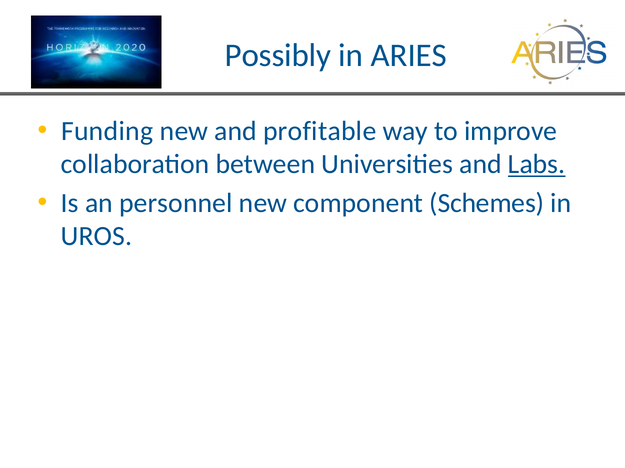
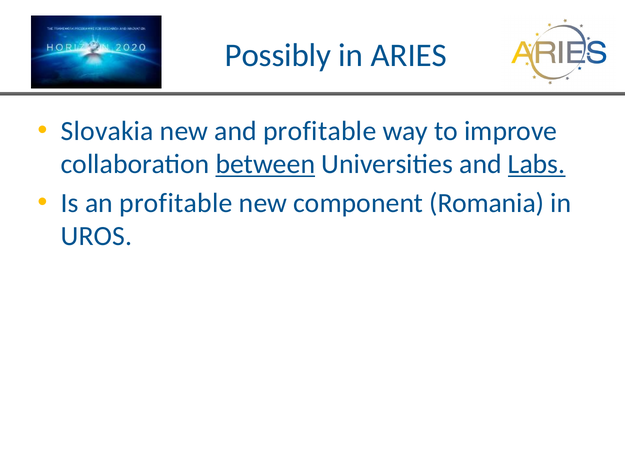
Funding: Funding -> Slovakia (107, 131)
between underline: none -> present (265, 164)
an personnel: personnel -> profitable (176, 203)
Schemes: Schemes -> Romania (487, 203)
